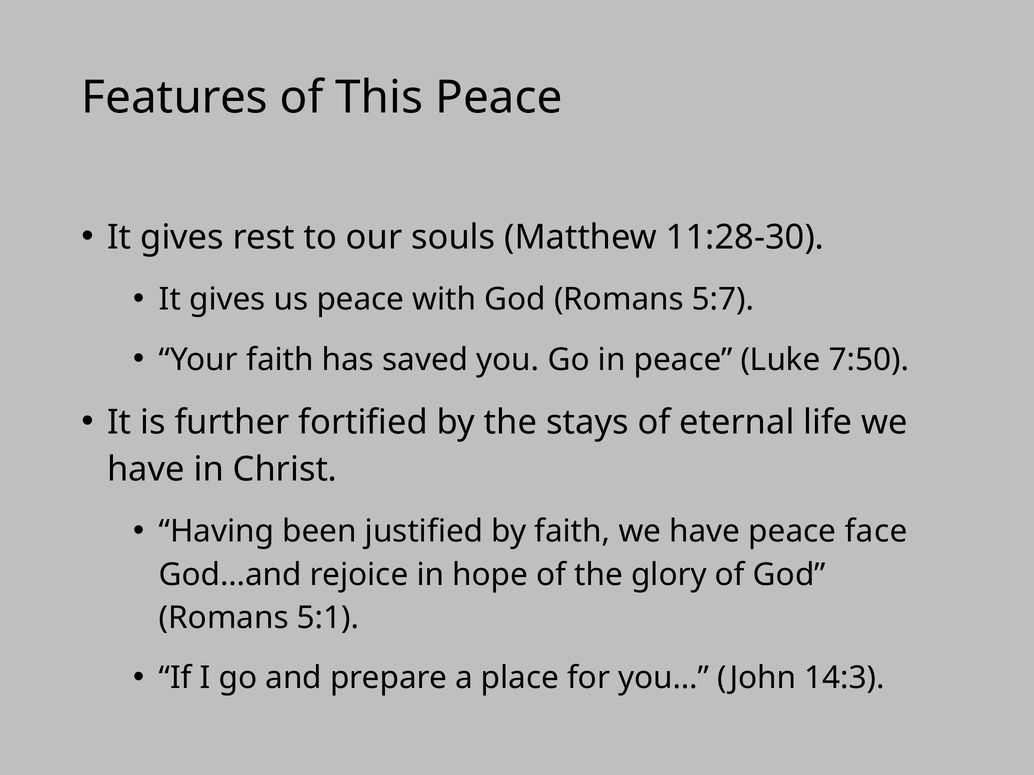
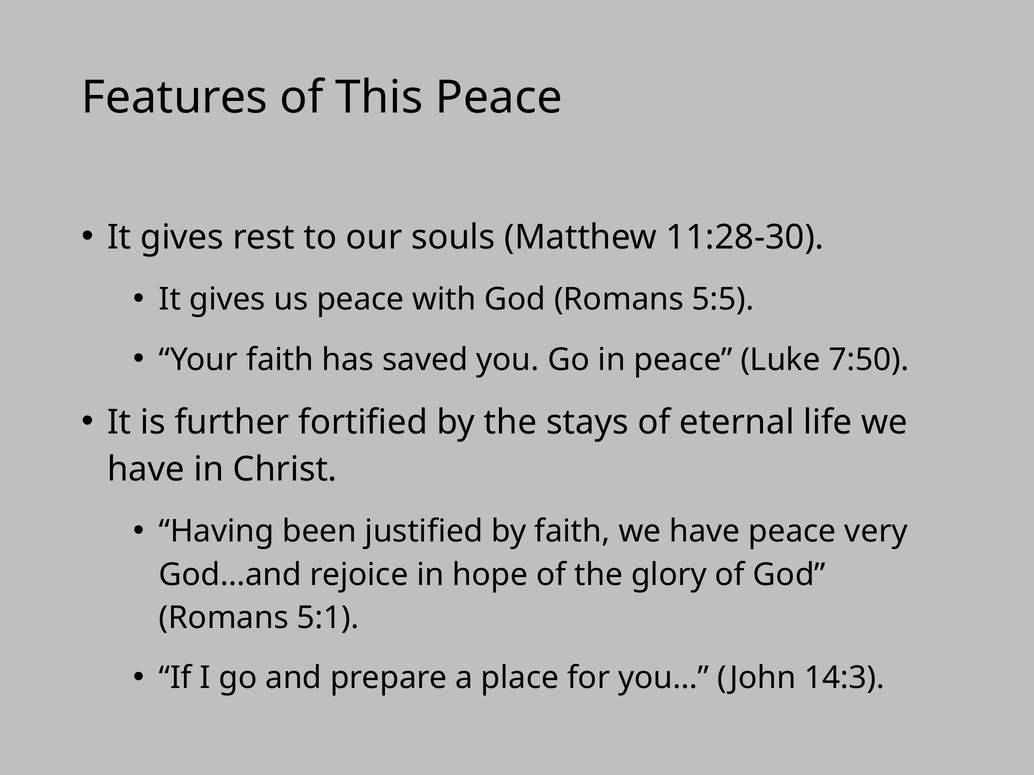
5:7: 5:7 -> 5:5 (723, 300)
face: face -> very (876, 532)
